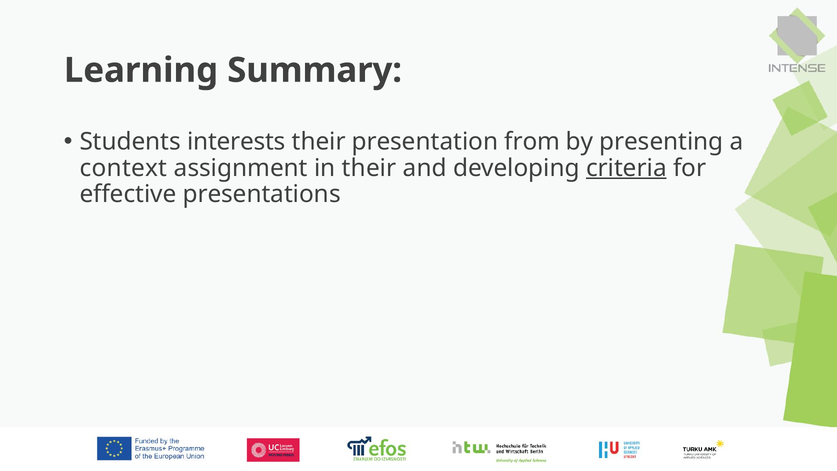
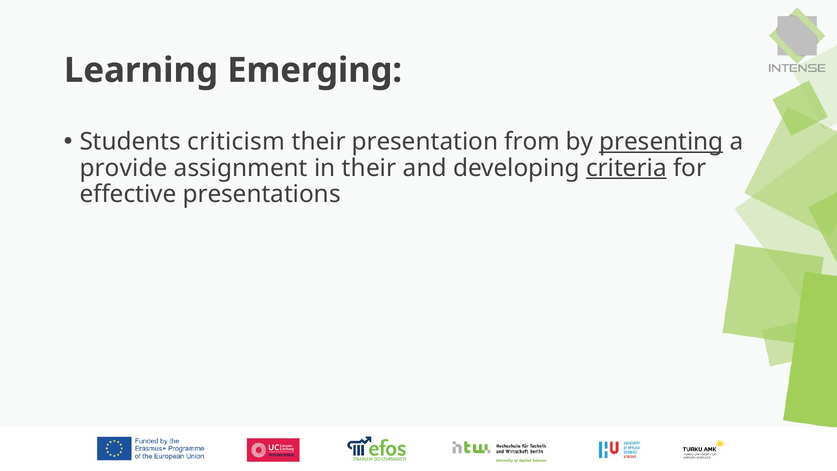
Summary: Summary -> Emerging (315, 70)
interests: interests -> criticism (236, 142)
presenting underline: none -> present (661, 142)
context: context -> provide (124, 168)
